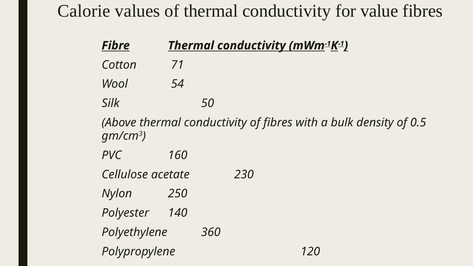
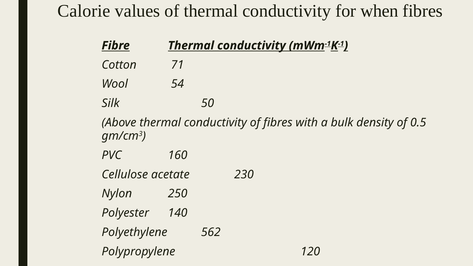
value: value -> when (379, 11)
360: 360 -> 562 (211, 232)
